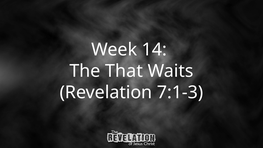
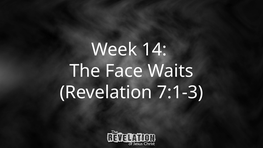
That: That -> Face (124, 71)
